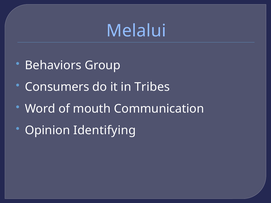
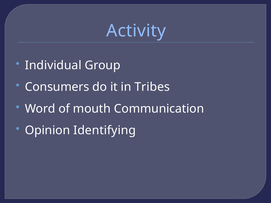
Melalui: Melalui -> Activity (136, 31)
Behaviors: Behaviors -> Individual (53, 65)
